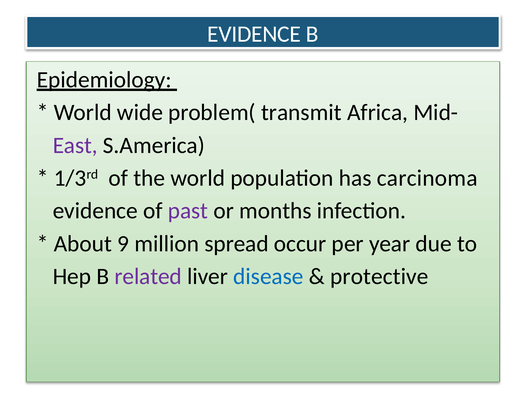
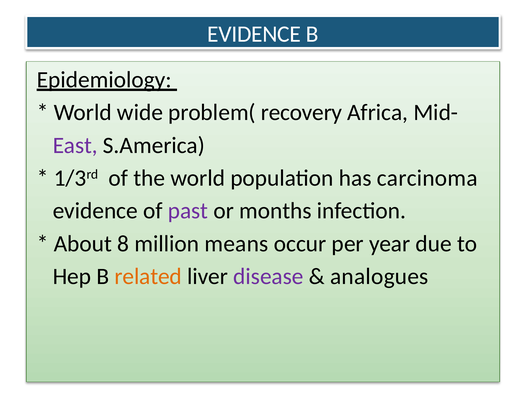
transmit: transmit -> recovery (302, 112)
9: 9 -> 8 (123, 243)
spread: spread -> means (236, 243)
related colour: purple -> orange (148, 276)
disease colour: blue -> purple (268, 276)
protective: protective -> analogues (379, 276)
